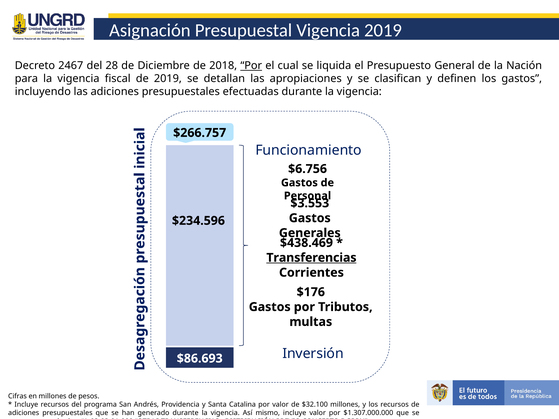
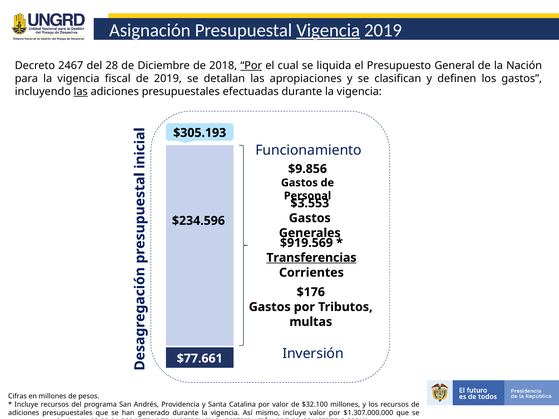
Vigencia underline: none -> present (328, 30)
las underline: none -> present (81, 92)
$266.757: $266.757 -> $305.193 (200, 133)
$6.756: $6.756 -> $9.856 (308, 169)
$438.469: $438.469 -> $919.569 (306, 243)
$86.693: $86.693 -> $77.661 (200, 359)
